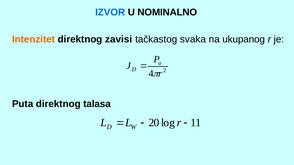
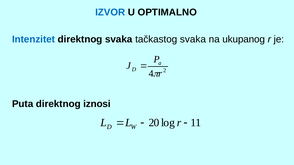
NOMINALNO: NOMINALNO -> OPTIMALNO (167, 12)
Intenzitet colour: orange -> blue (34, 39)
direktnog zavisi: zavisi -> svaka (119, 39)
talasa: talasa -> iznosi (97, 104)
